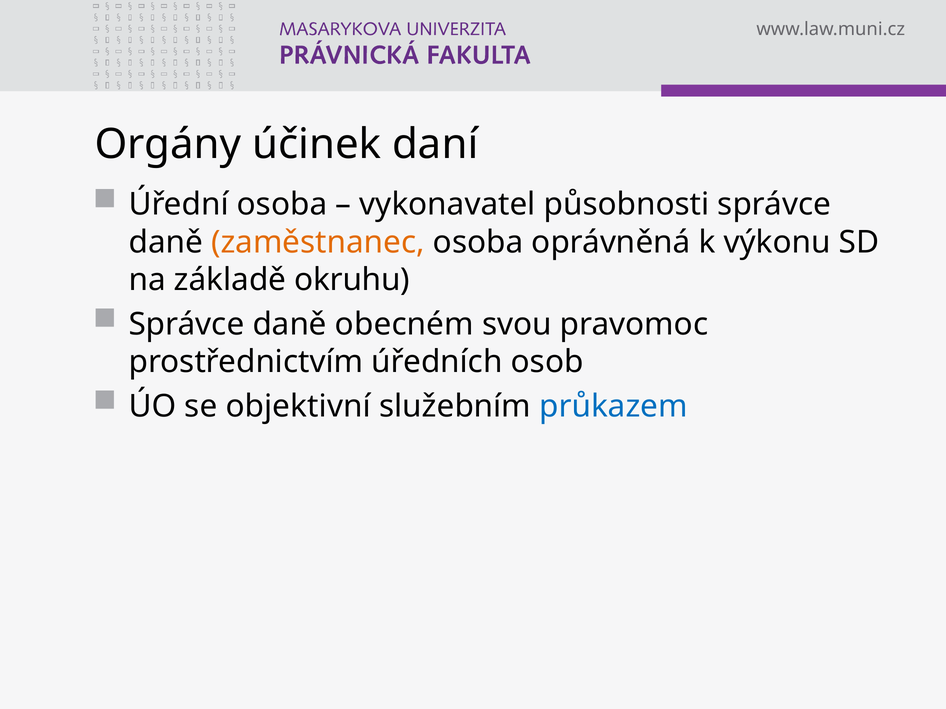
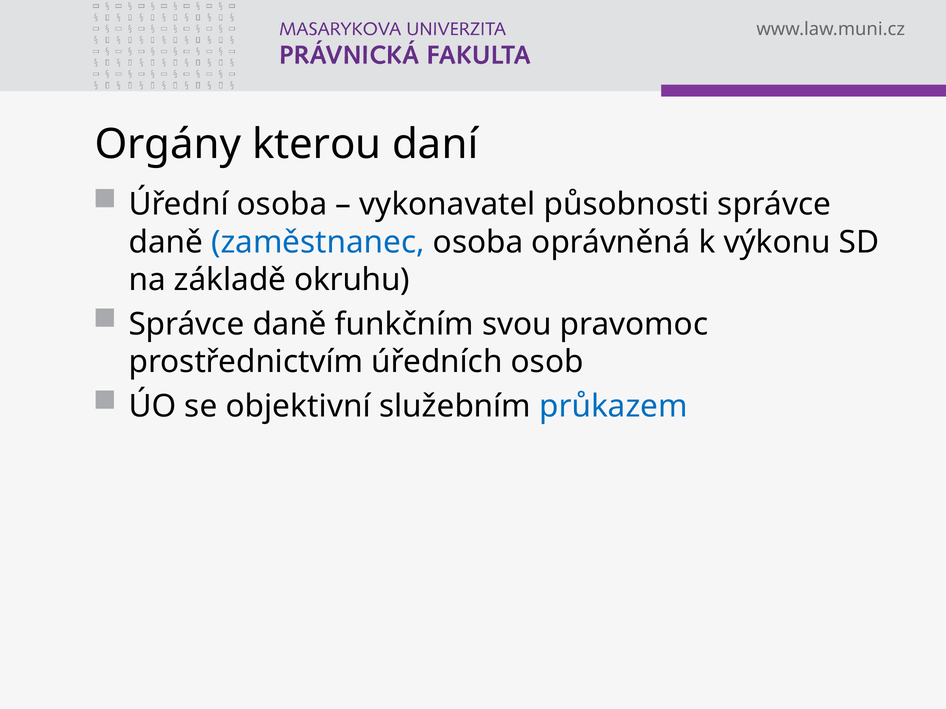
účinek: účinek -> kterou (317, 145)
zaměstnanec colour: orange -> blue (318, 242)
obecném: obecném -> funkčním (404, 324)
